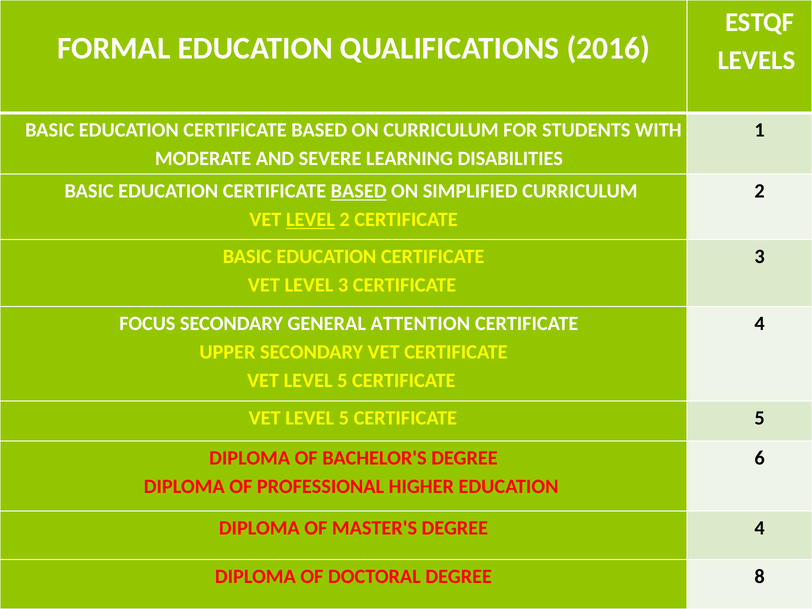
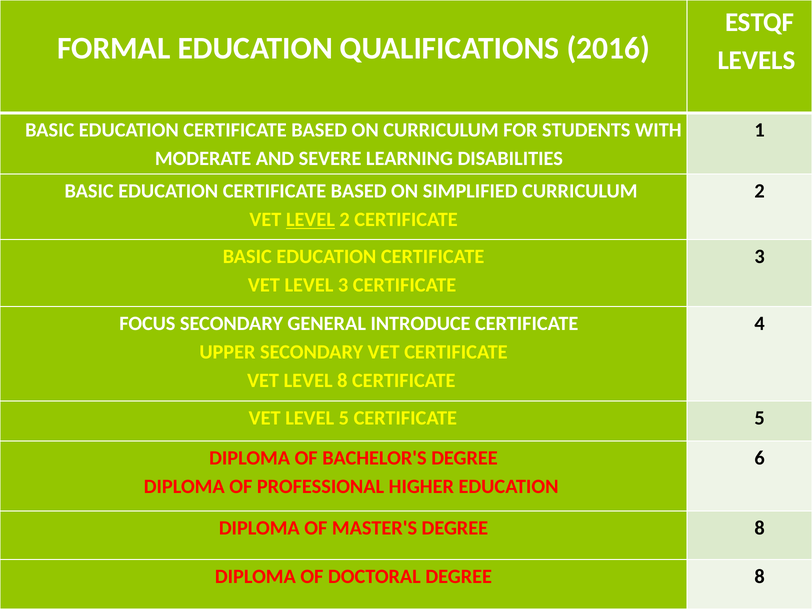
BASED underline: present -> none (359, 191)
ATTENTION: ATTENTION -> INTRODUCE (420, 324)
5: 5 -> 8 (342, 381)
MASTER'S DEGREE 4: 4 -> 8 (760, 528)
